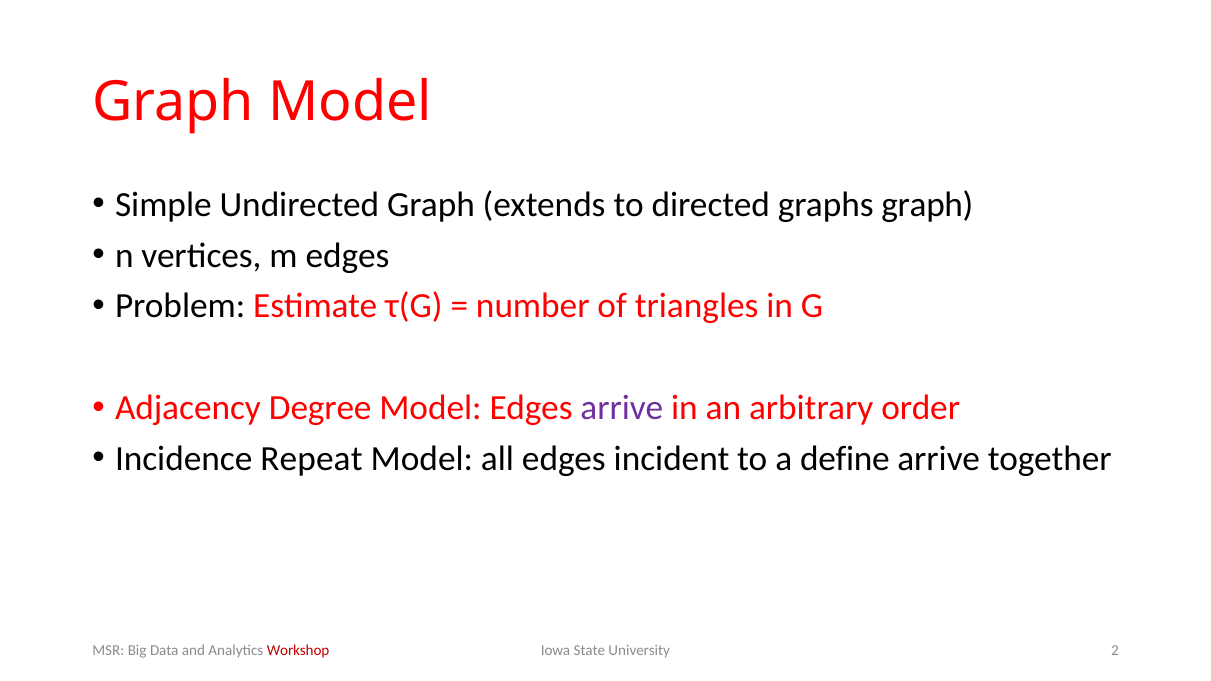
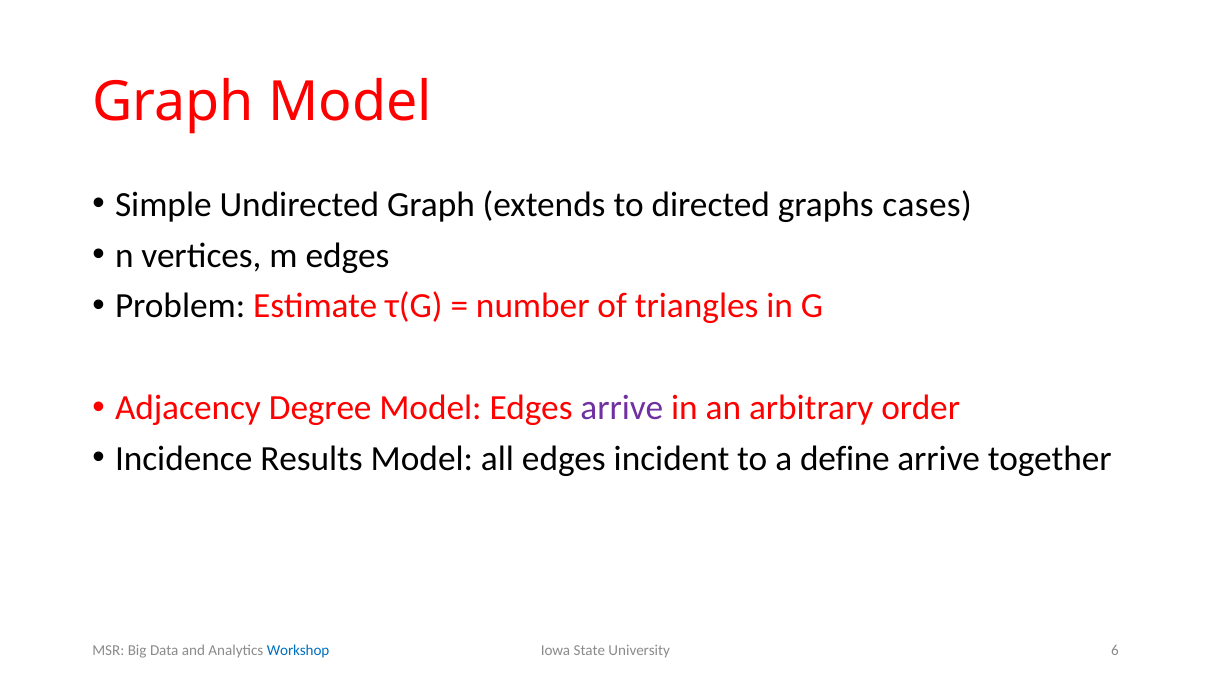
graphs graph: graph -> cases (927, 205)
Repeat: Repeat -> Results (312, 459)
2: 2 -> 6 (1115, 650)
Workshop colour: red -> blue (298, 651)
